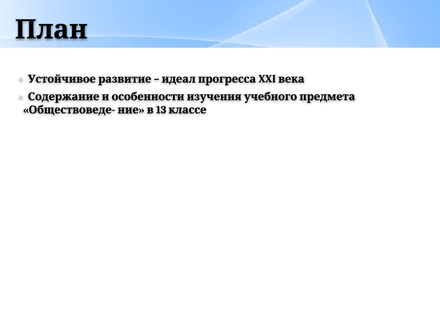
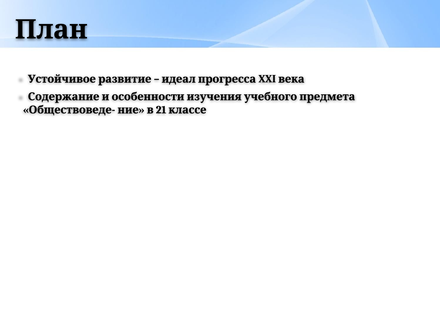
13: 13 -> 21 (161, 110)
